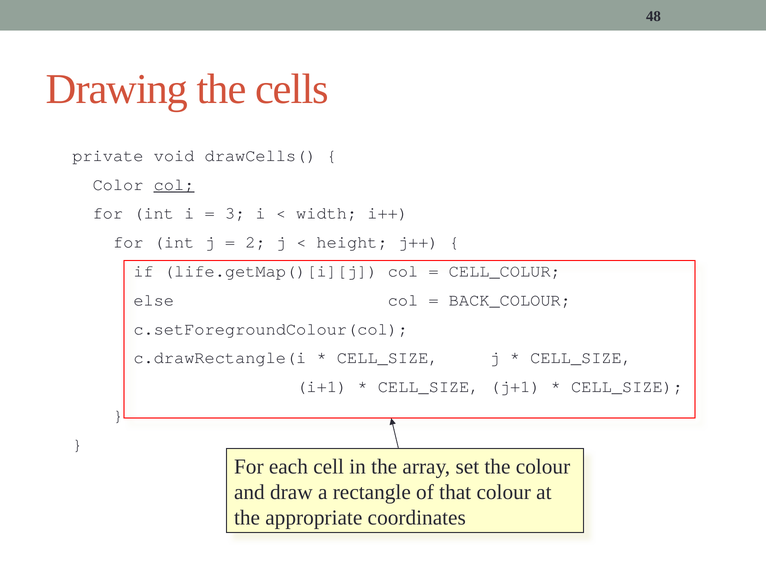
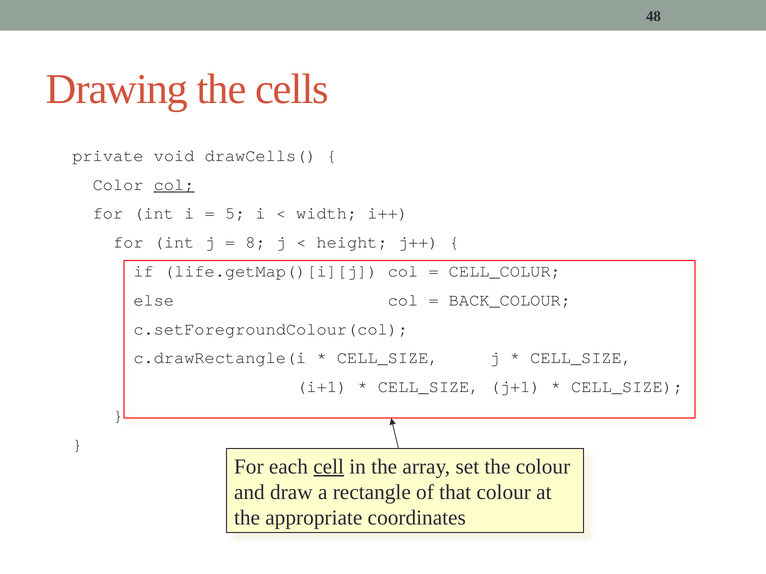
3: 3 -> 5 (235, 214)
2: 2 -> 8 (256, 242)
cell underline: none -> present (329, 467)
